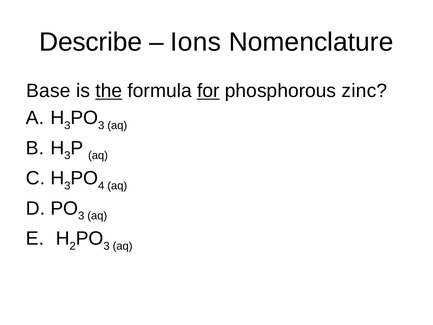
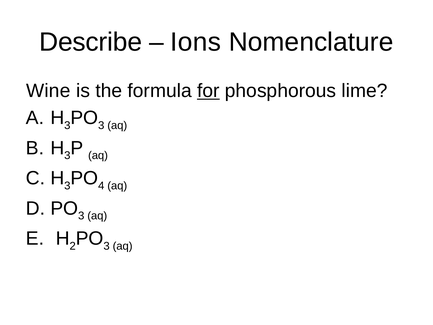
Base: Base -> Wine (48, 91)
the underline: present -> none (109, 91)
zinc: zinc -> lime (365, 91)
